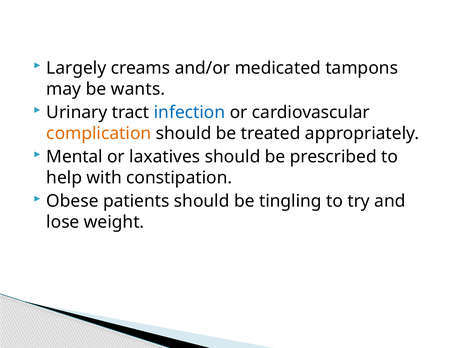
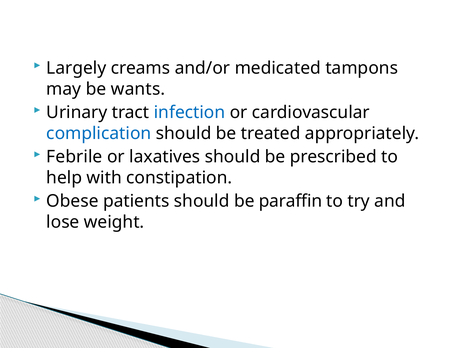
complication colour: orange -> blue (99, 133)
Mental: Mental -> Febrile (74, 157)
tingling: tingling -> paraffin (290, 201)
